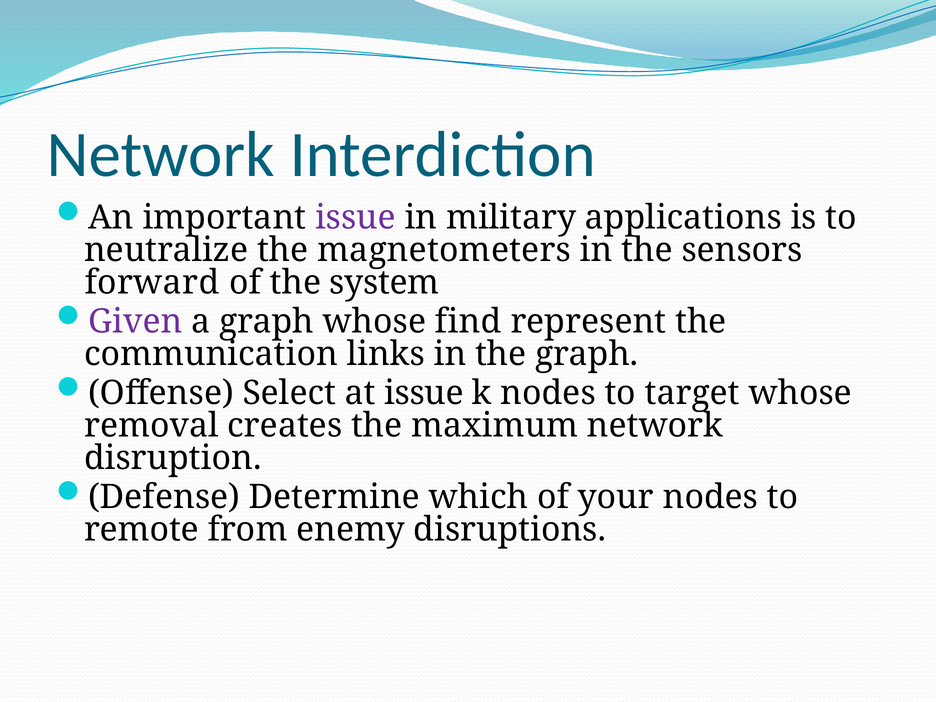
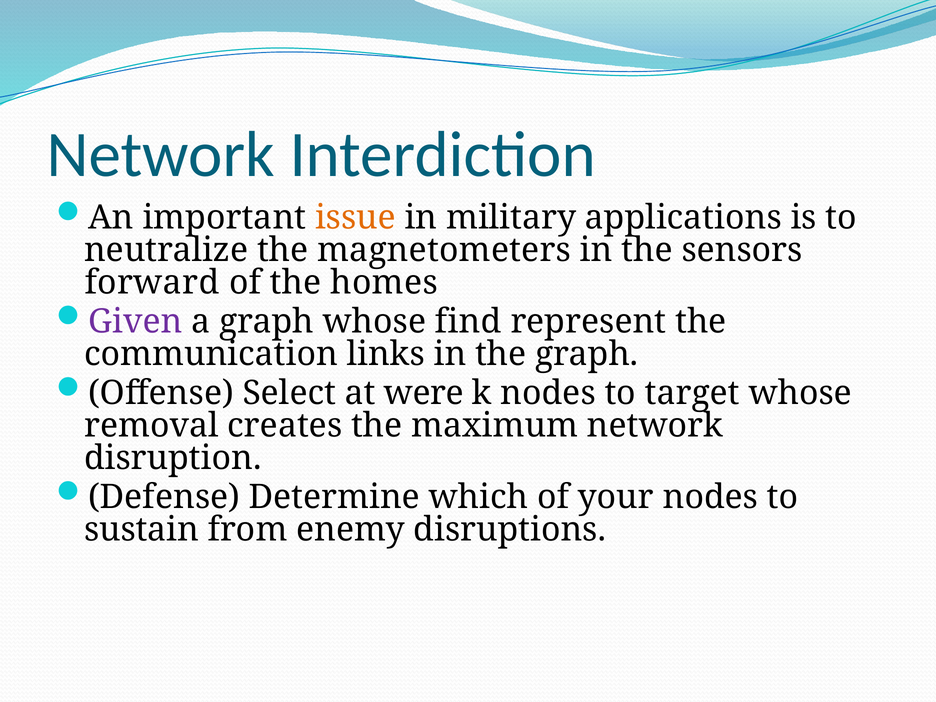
issue colour: purple -> orange (355, 218)
system: system -> homes (384, 282)
at issue: issue -> were (424, 393)
remote: remote -> sustain (141, 530)
